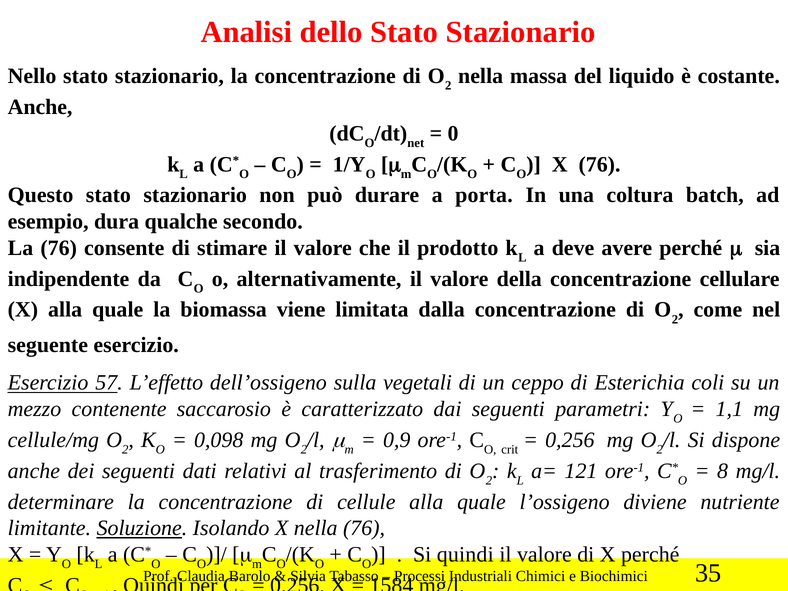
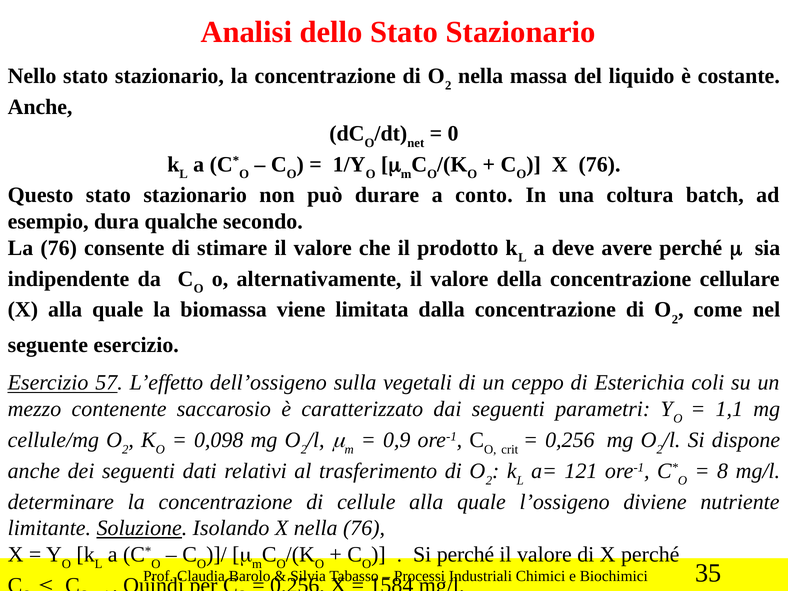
porta: porta -> conto (484, 195)
Si quindi: quindi -> perché (465, 554)
